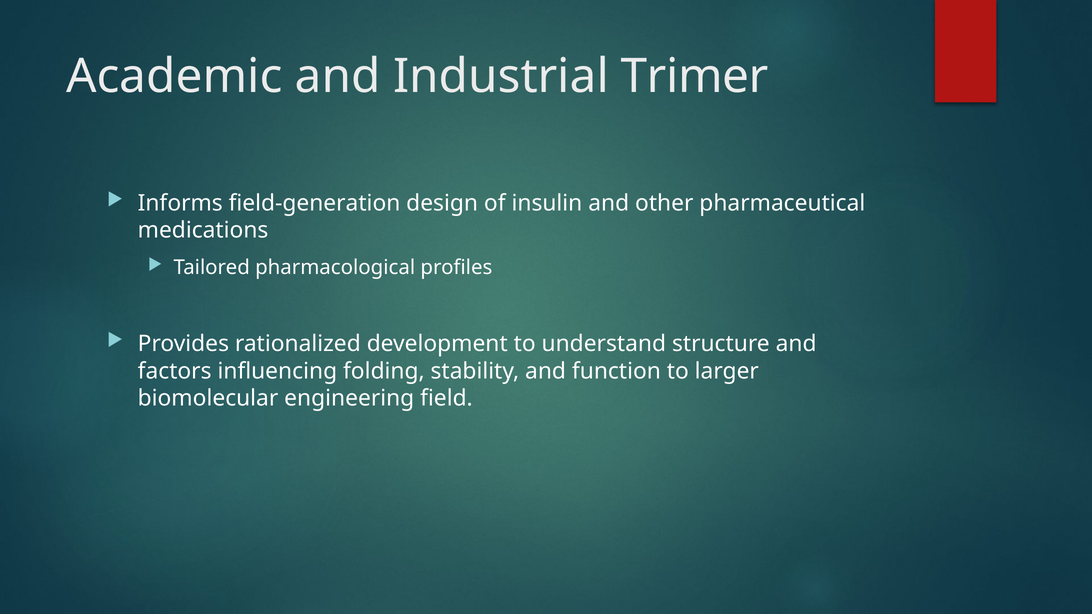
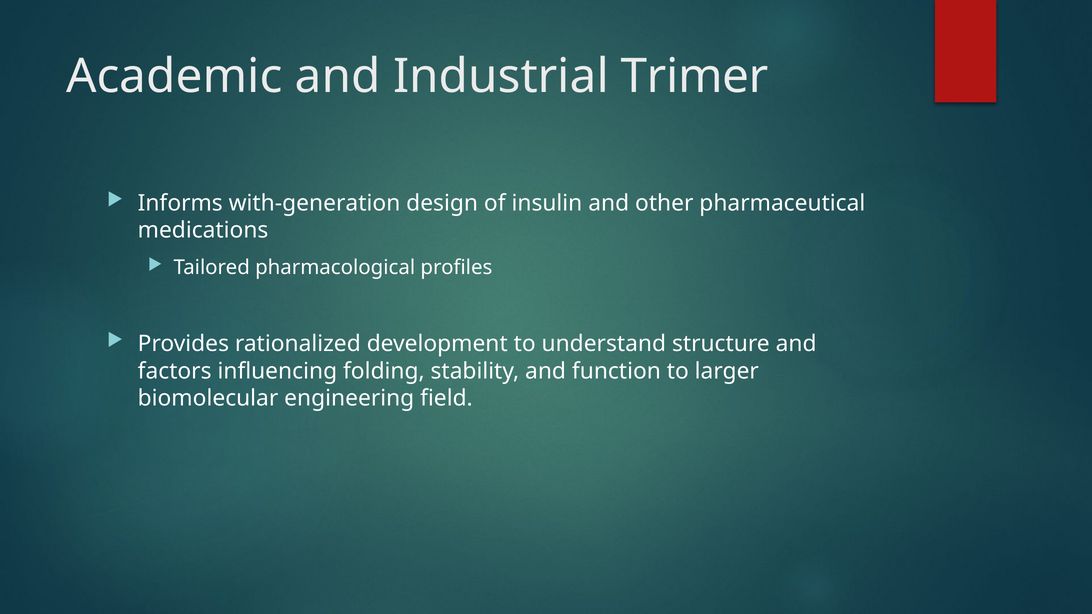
field-generation: field-generation -> with-generation (314, 203)
